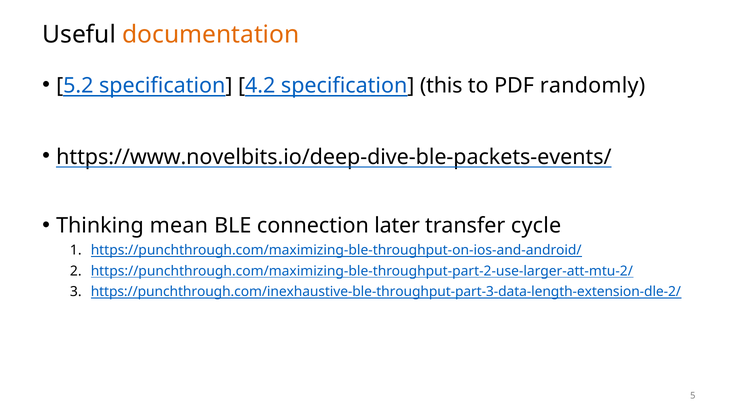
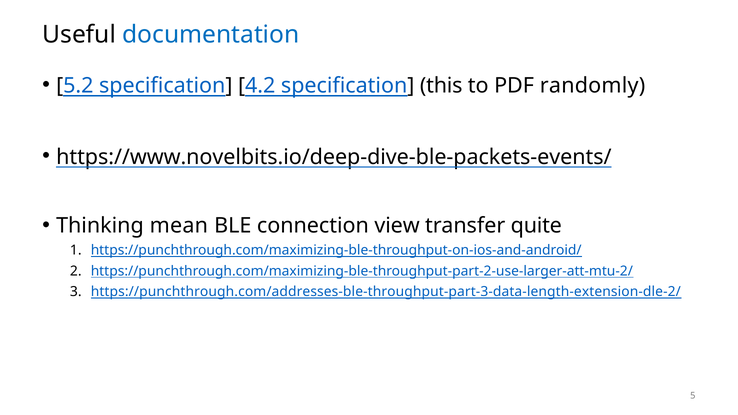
documentation colour: orange -> blue (211, 34)
later: later -> view (397, 226)
cycle: cycle -> quite (536, 226)
https://punchthrough.com/inexhaustive-ble-throughput-part-3-data-length-extension-dle-2/: https://punchthrough.com/inexhaustive-ble-throughput-part-3-data-length-extension-dle-2/ -> https://punchthrough.com/addresses-ble-throughput-part-3-data-length-extension-dle-2/ (386, 292)
